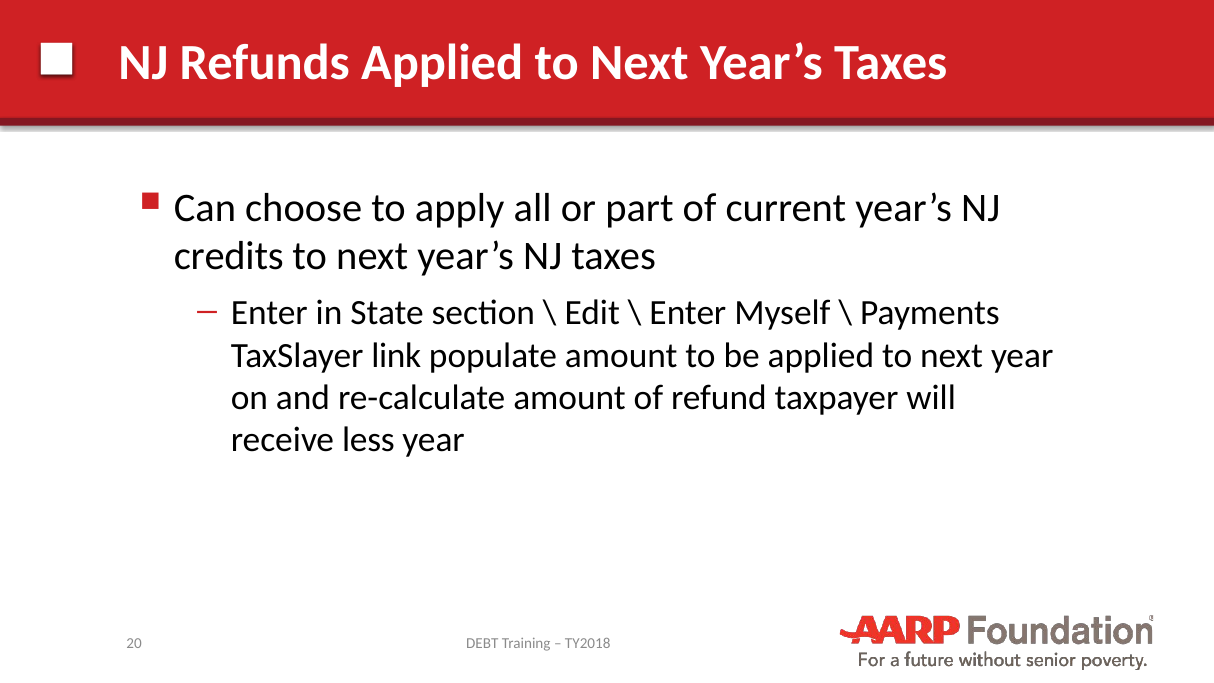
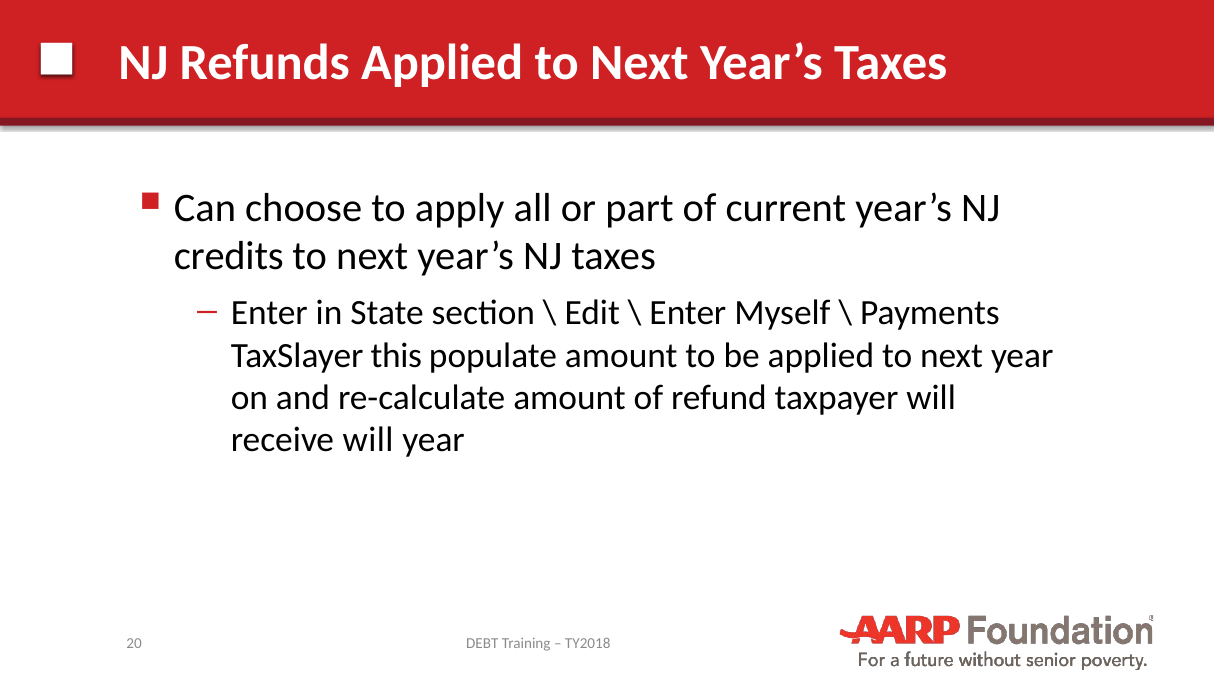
link: link -> this (396, 355)
receive less: less -> will (368, 440)
